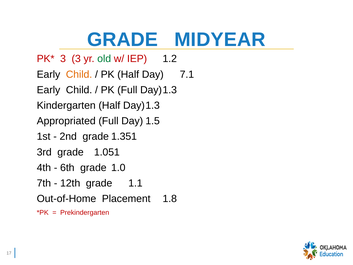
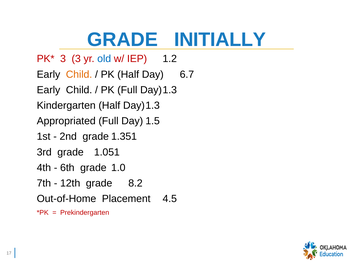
MIDYEAR: MIDYEAR -> INITIALLY (220, 40)
old colour: green -> blue (104, 59)
7.1: 7.1 -> 6.7 (187, 74)
1.1: 1.1 -> 8.2 (135, 183)
1.8: 1.8 -> 4.5 (170, 199)
